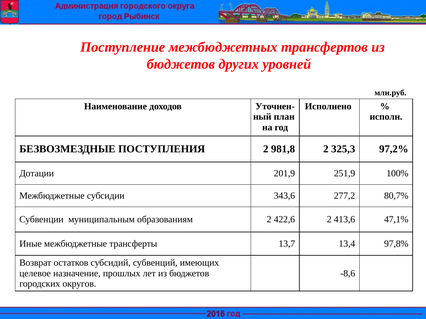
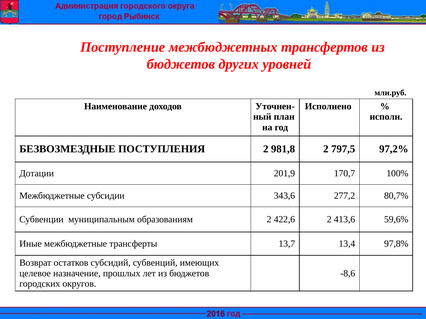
325,3: 325,3 -> 797,5 (343, 149)
251,9: 251,9 -> 170,7 (345, 174)
47,1%: 47,1% -> 59,6% (396, 220)
